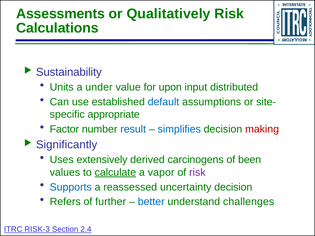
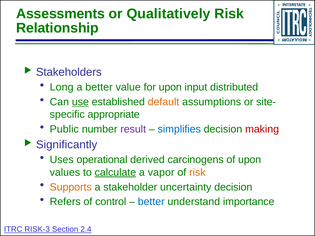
Calculations: Calculations -> Relationship (57, 28)
Sustainability: Sustainability -> Stakeholders (69, 72)
Units: Units -> Long (62, 87)
a under: under -> better (99, 87)
use underline: none -> present (80, 102)
default colour: blue -> orange (163, 102)
Factor: Factor -> Public (64, 129)
result colour: blue -> purple (133, 129)
extensively: extensively -> operational (102, 160)
of been: been -> upon (250, 160)
risk colour: purple -> orange (197, 173)
Supports colour: blue -> orange (71, 187)
reassessed: reassessed -> stakeholder (130, 187)
further: further -> control (111, 202)
challenges: challenges -> importance (249, 202)
